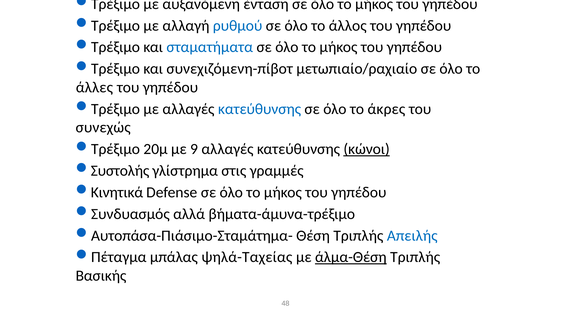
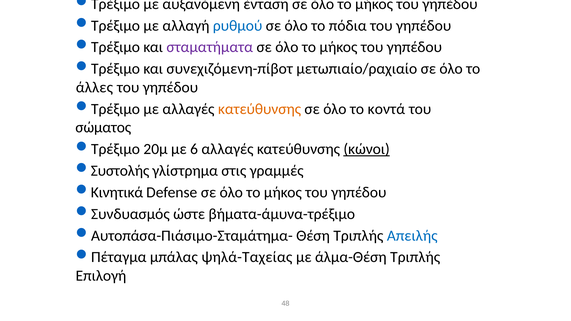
άλλος: άλλος -> πόδια (348, 26)
σταματήματα colour: blue -> purple (210, 47)
κατεύθυνσης colour: blue -> orange (259, 109)
άκρες: άκρες -> κοντά (386, 109)
συνεχώς: συνεχώς -> σώματος (103, 128)
9: 9 -> 6 (194, 149)
αλλά: αλλά -> ώστε (189, 214)
άλμα-Θέση underline: present -> none (351, 257)
Βασικής: Βασικής -> Επιλογή (101, 276)
